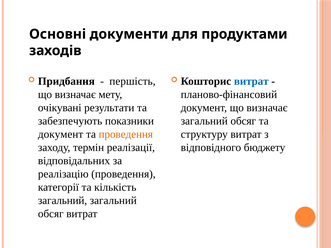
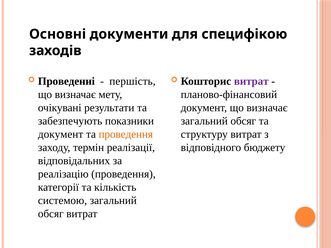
продуктами: продуктами -> специфікою (244, 34)
Придбання: Придбання -> Проведенні (66, 81)
витрат colour: blue -> purple (251, 81)
загальний: загальний -> системою (63, 201)
